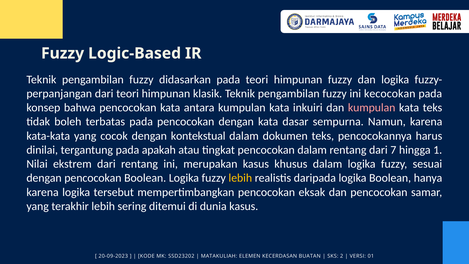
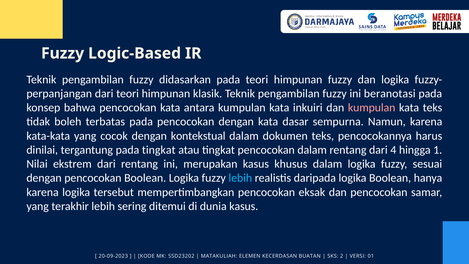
kecocokan: kecocokan -> beranotasi (390, 94)
pada apakah: apakah -> tingkat (159, 150)
7: 7 -> 4 (393, 150)
lebih colour: yellow -> light blue (240, 178)
